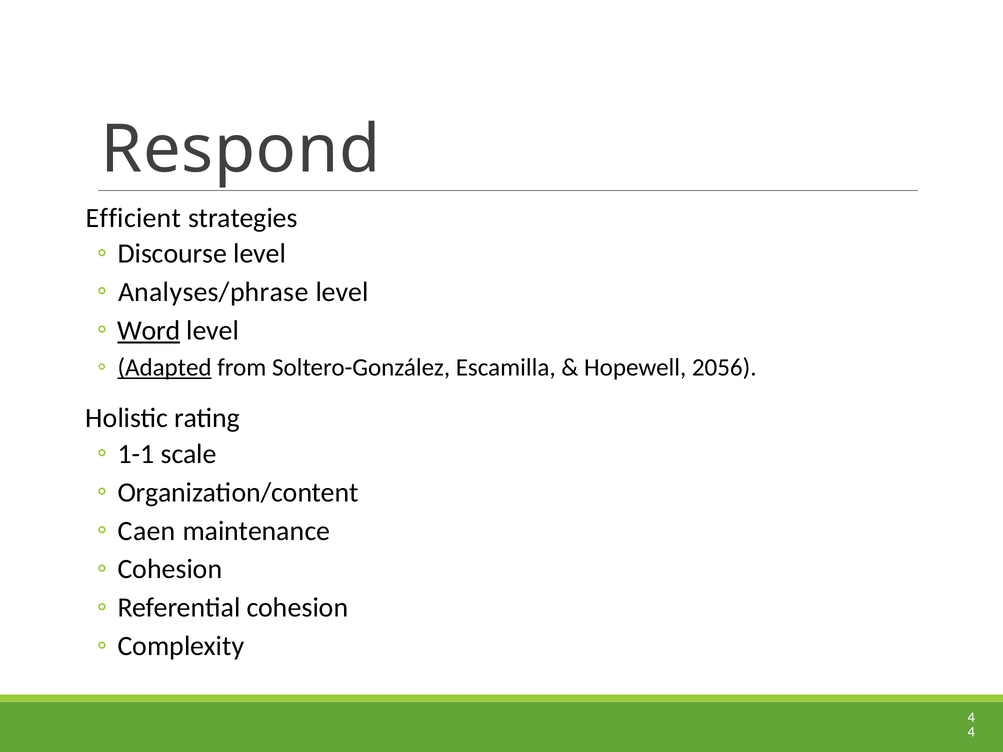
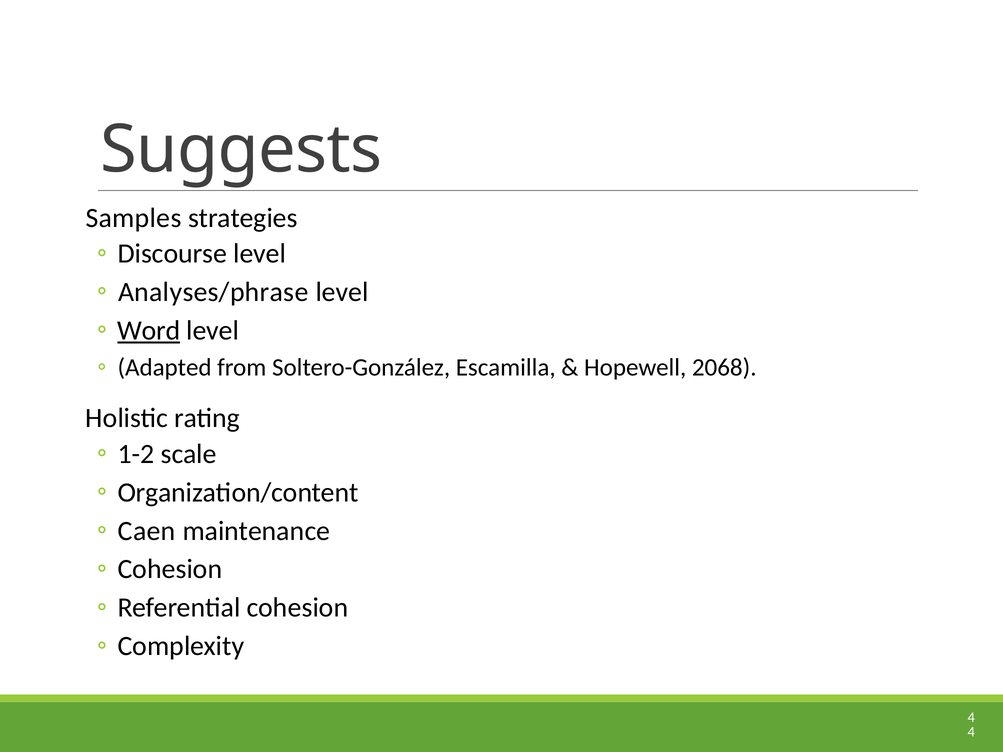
Respond: Respond -> Suggests (241, 150)
Efficient: Efficient -> Samples (134, 218)
Adapted underline: present -> none (165, 368)
2056: 2056 -> 2068 (724, 368)
1-1: 1-1 -> 1-2 (136, 454)
